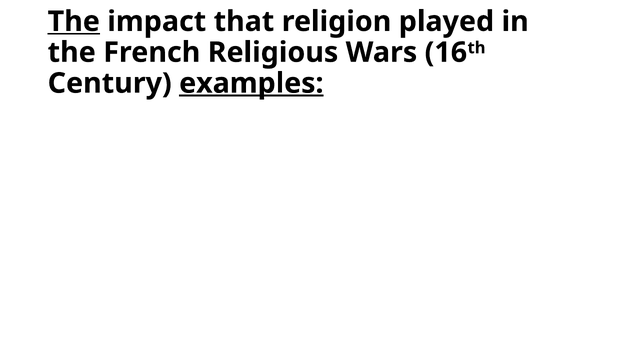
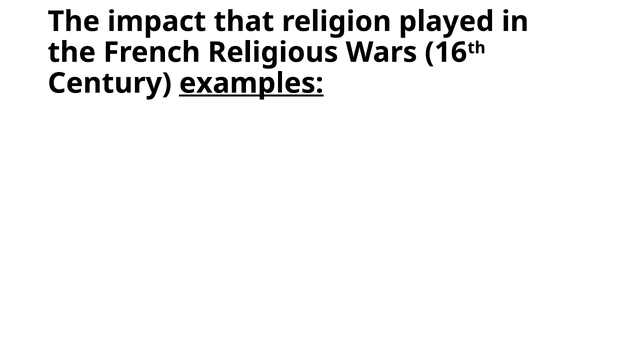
The underline: present -> none (74, 22)
